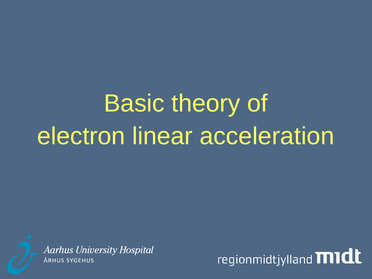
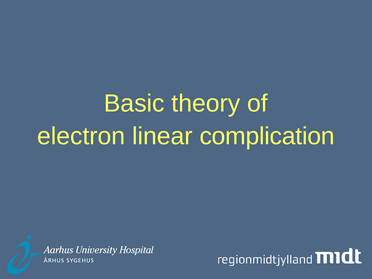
acceleration: acceleration -> complication (267, 136)
